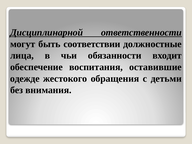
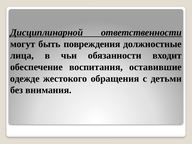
соответствии: соответствии -> повреждения (92, 44)
